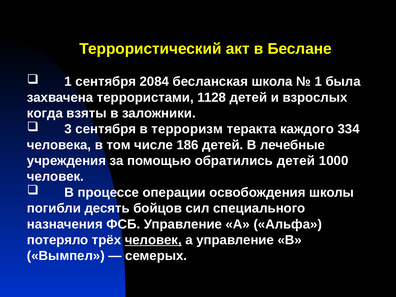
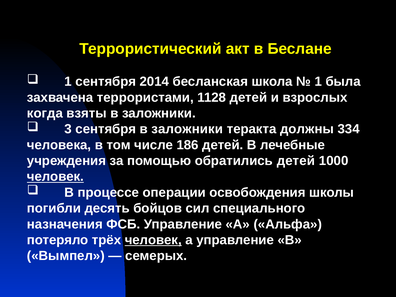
2084: 2084 -> 2014 (154, 82)
сентября в терроризм: терроризм -> заложники (187, 129)
каждого: каждого -> должны (307, 129)
человек underline: none -> present (55, 177)
